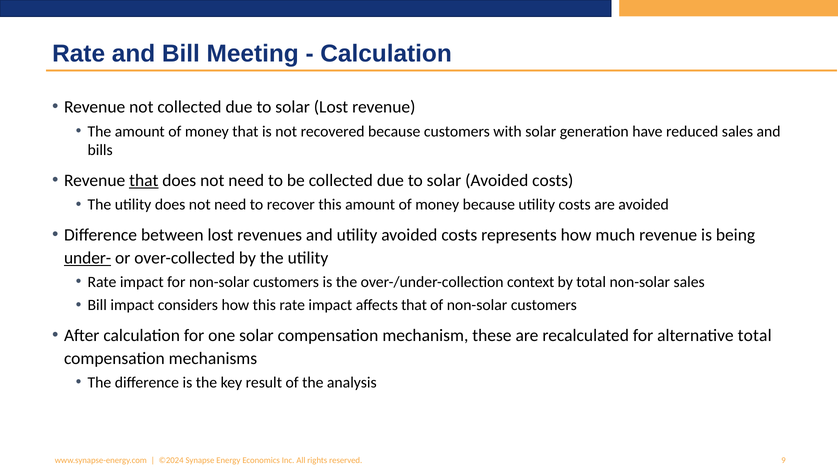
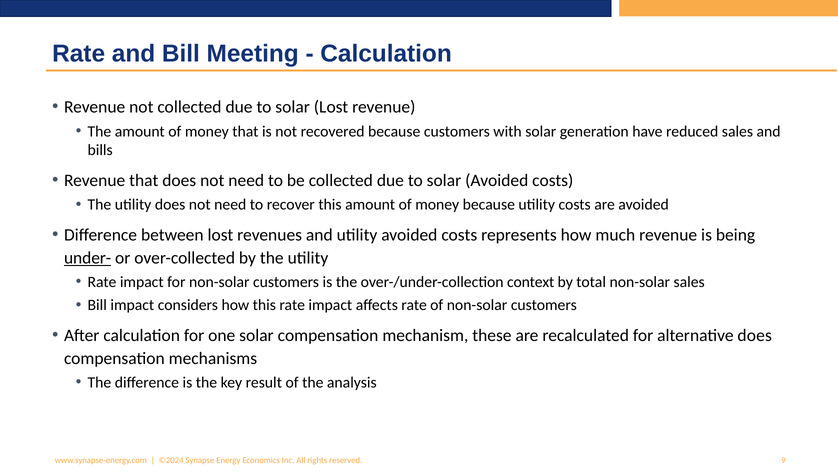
that underline: present -> none (144, 181)
affects that: that -> rate (414, 305)
alternative total: total -> does (755, 336)
